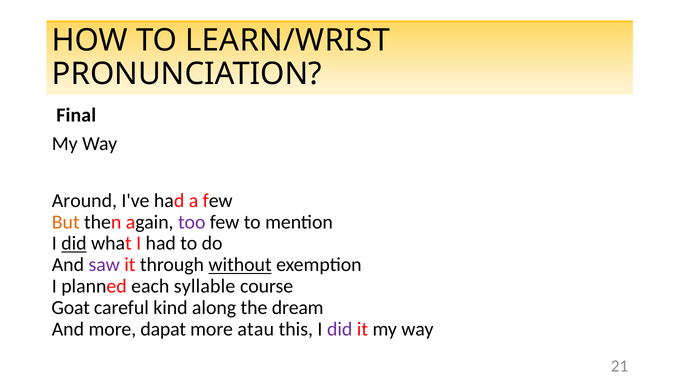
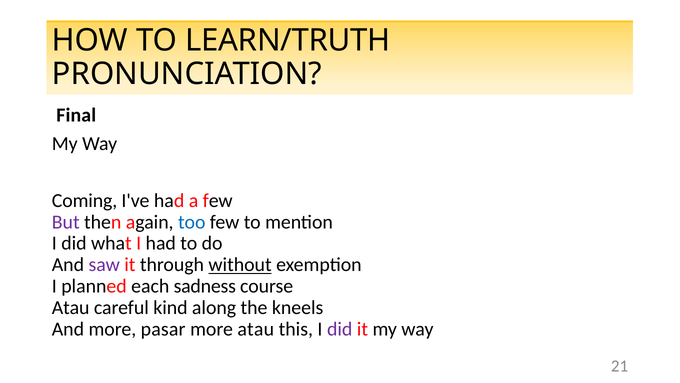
LEARN/WRIST: LEARN/WRIST -> LEARN/TRUTH (288, 40)
Around: Around -> Coming (85, 200)
But colour: orange -> purple (66, 222)
too colour: purple -> blue (192, 222)
did underline: present -> none (74, 243)
syllable: syllable -> sadness (205, 286)
Goat: Goat -> Atau (71, 307)
dream: dream -> kneels (298, 307)
dapat: dapat -> pasar (163, 329)
